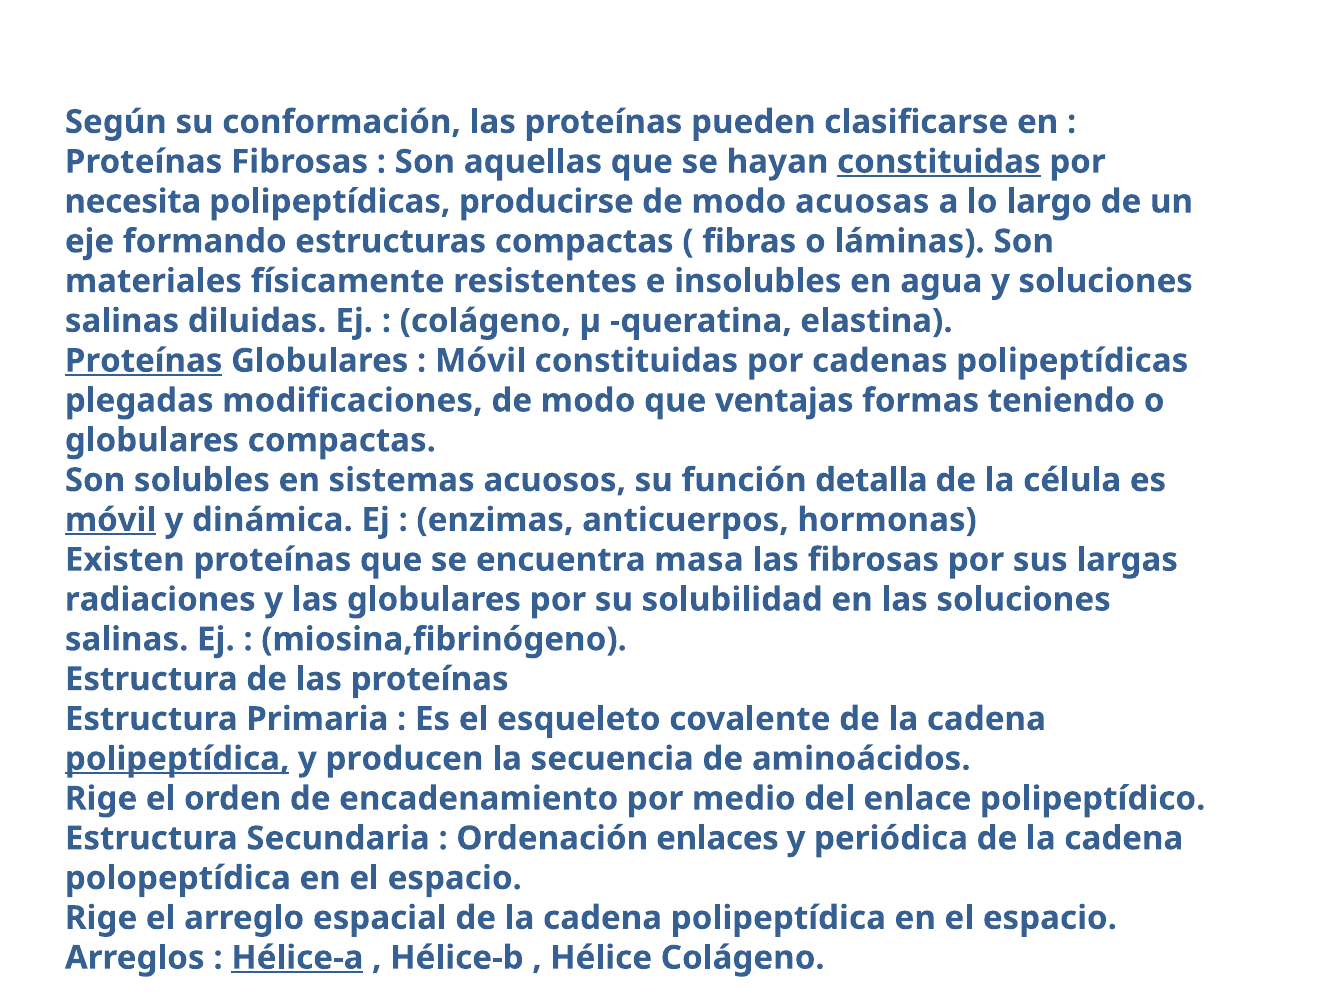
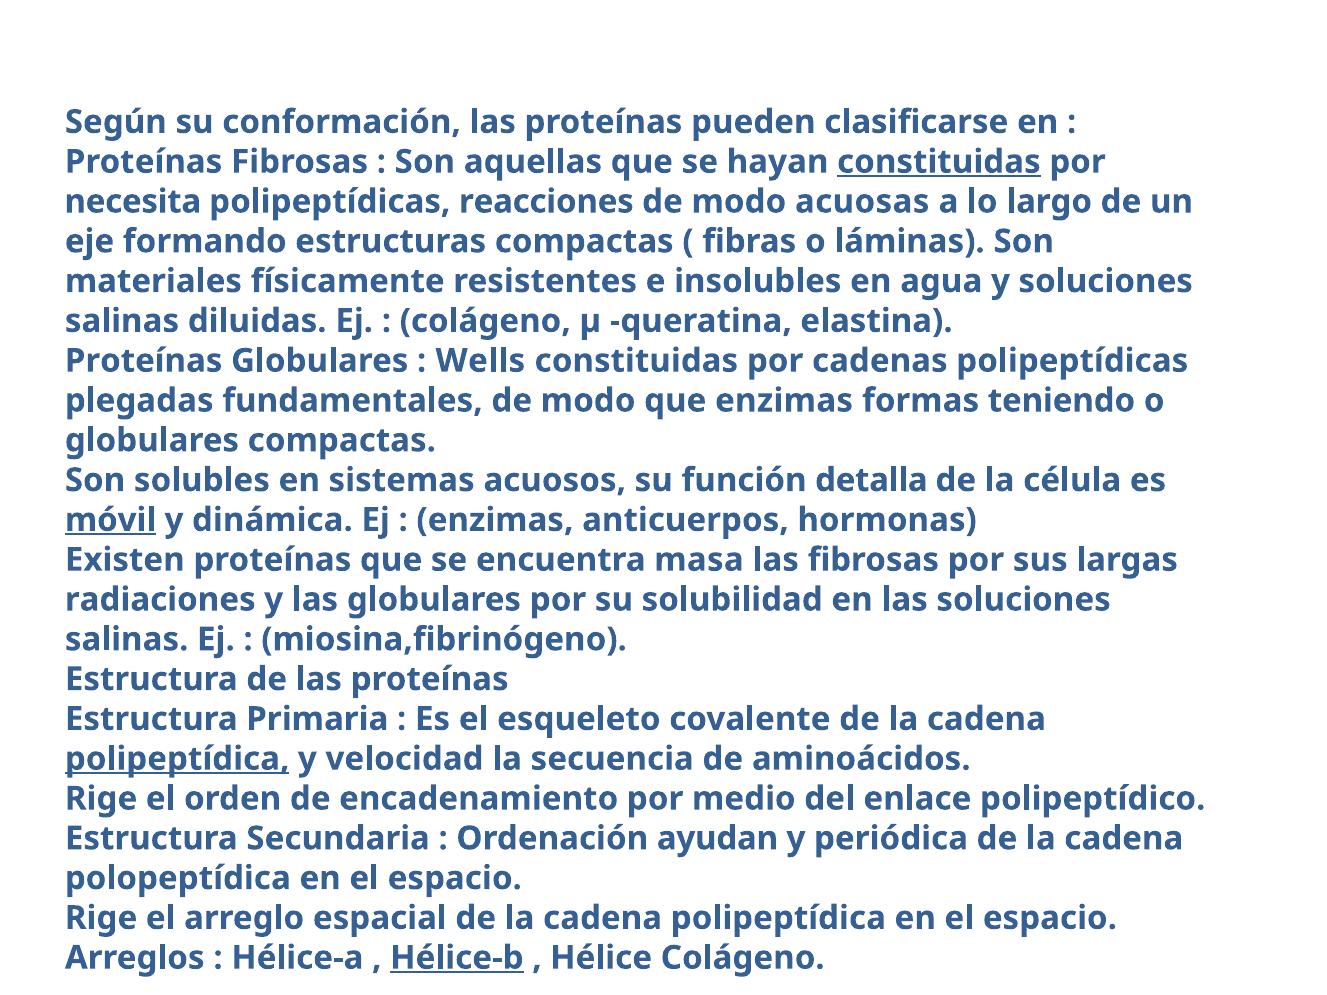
producirse: producirse -> reacciones (546, 202)
Proteínas underline: present -> none (144, 361)
Móvil: Móvil -> Wells (480, 361)
modificaciones: modificaciones -> fundamentales (352, 401)
que ventajas: ventajas -> enzimas (784, 401)
producen: producen -> velocidad (405, 759)
enlaces: enlaces -> ayudan (717, 839)
Hélice-a underline: present -> none (297, 958)
Hélice-b underline: none -> present (457, 958)
